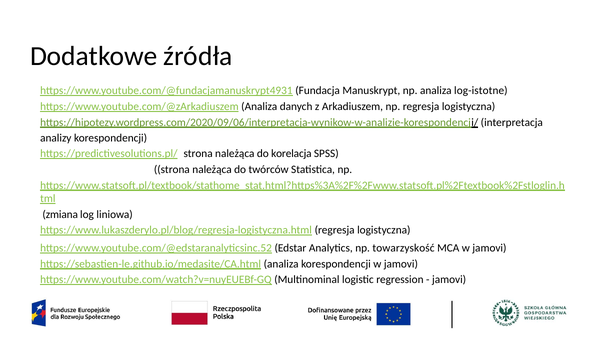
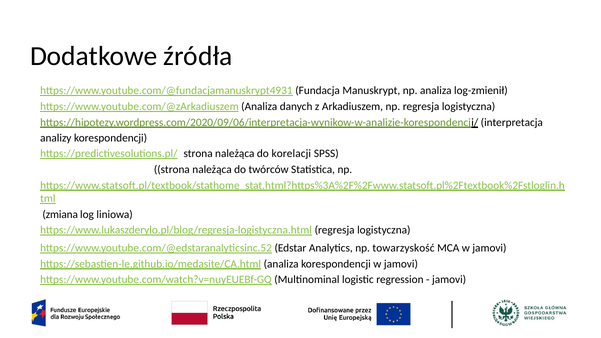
log-istotne: log-istotne -> log-zmienił (481, 91)
korelacja: korelacja -> korelacji (291, 154)
